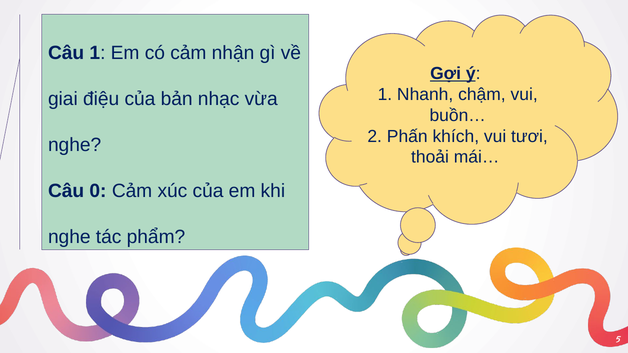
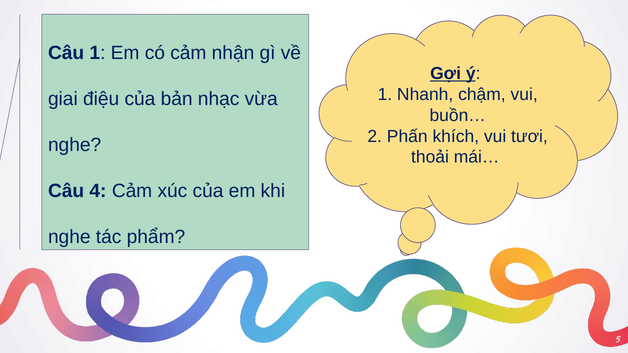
0: 0 -> 4 (98, 191)
